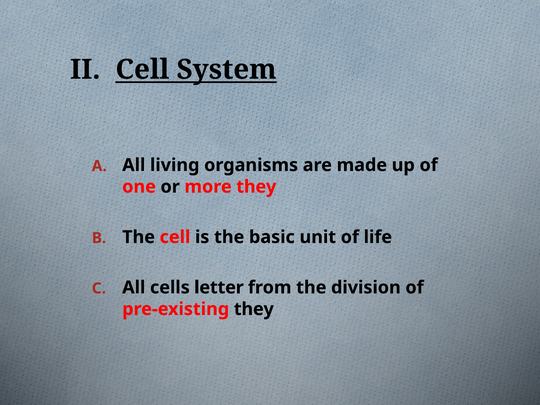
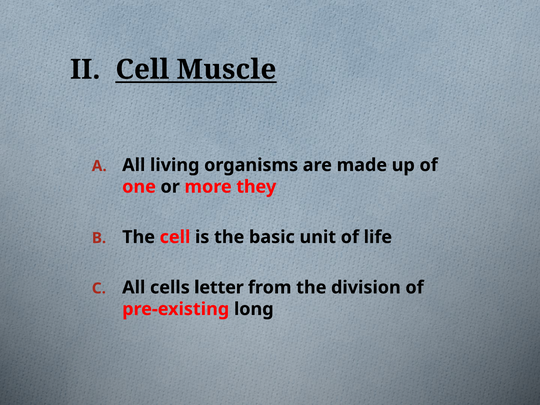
System: System -> Muscle (226, 70)
pre-existing they: they -> long (254, 309)
